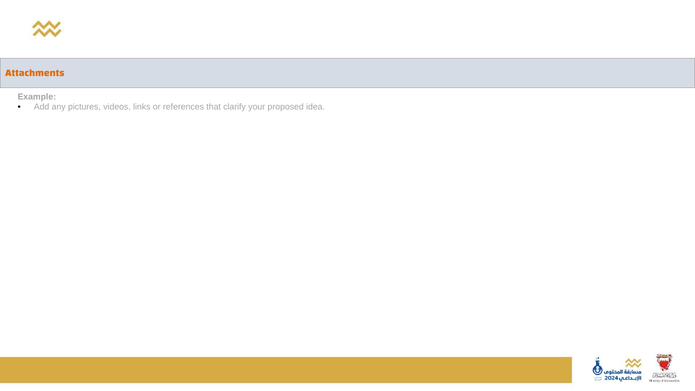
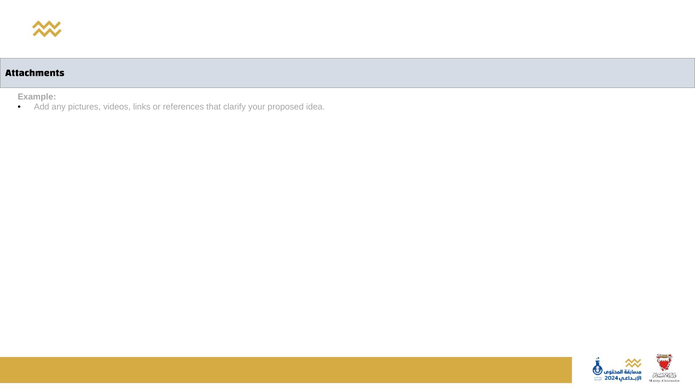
Attachments colour: orange -> black (35, 73)
